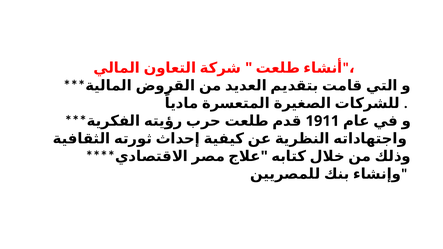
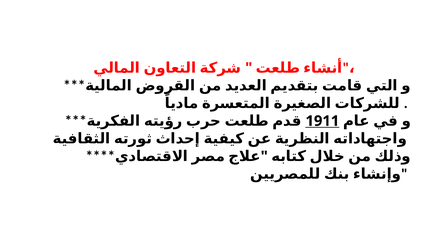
1911 underline: none -> present (322, 121)
